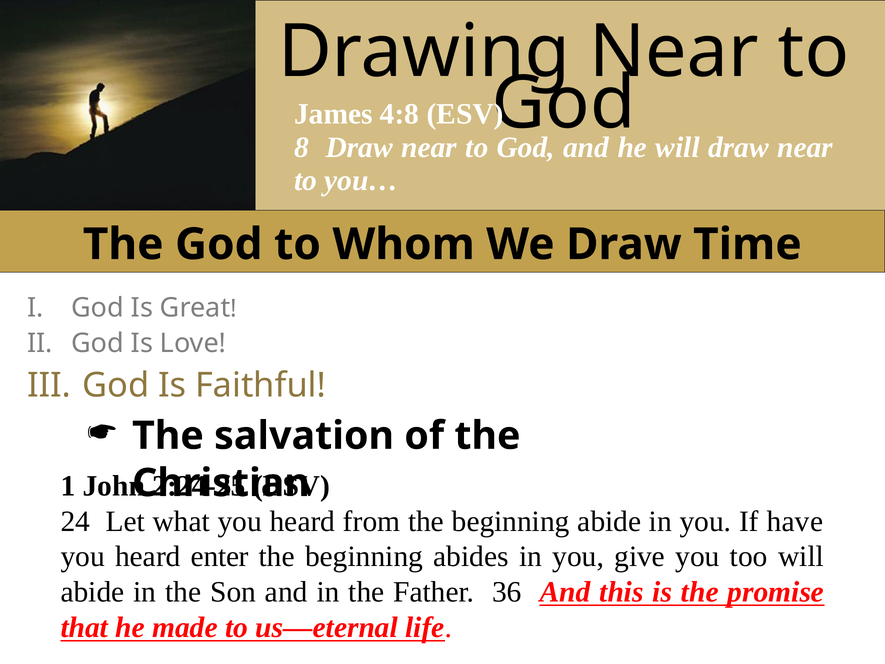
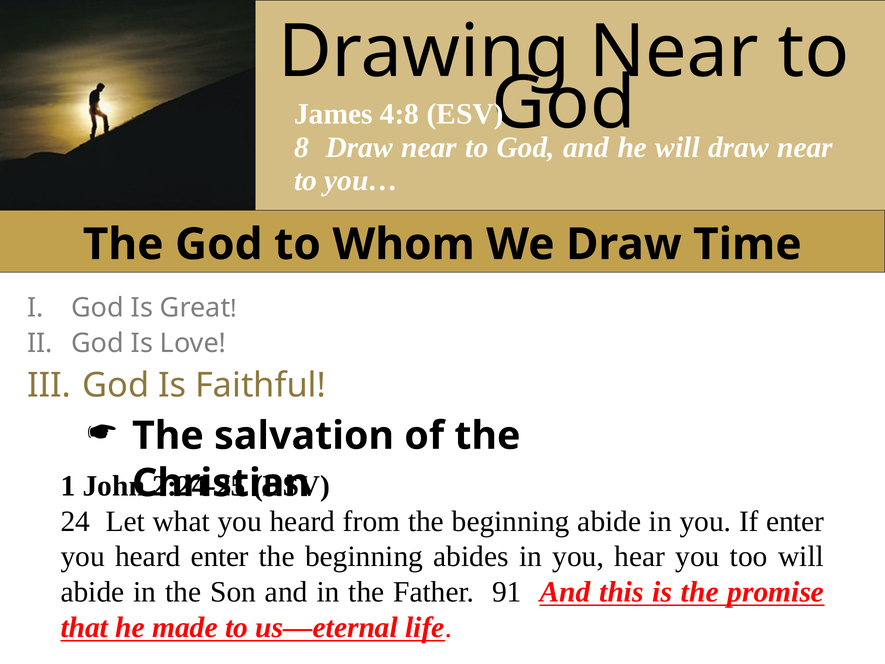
If have: have -> enter (795, 521)
give: give -> hear (640, 556)
36: 36 -> 91 (507, 592)
